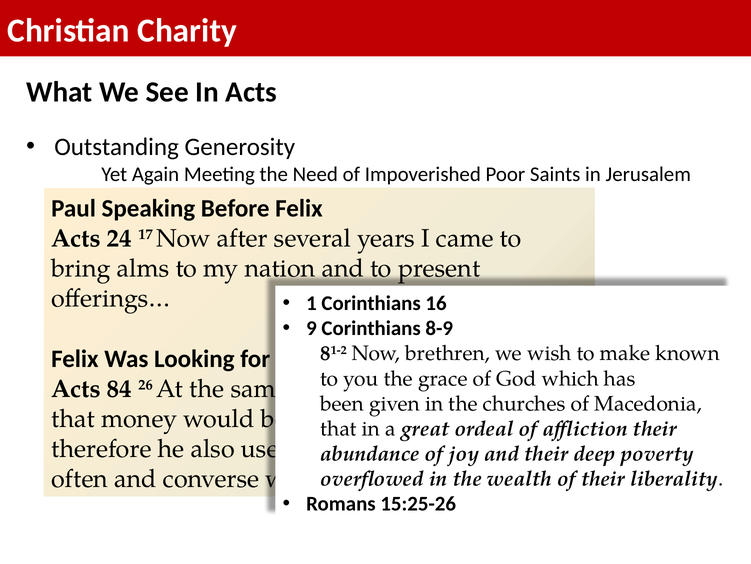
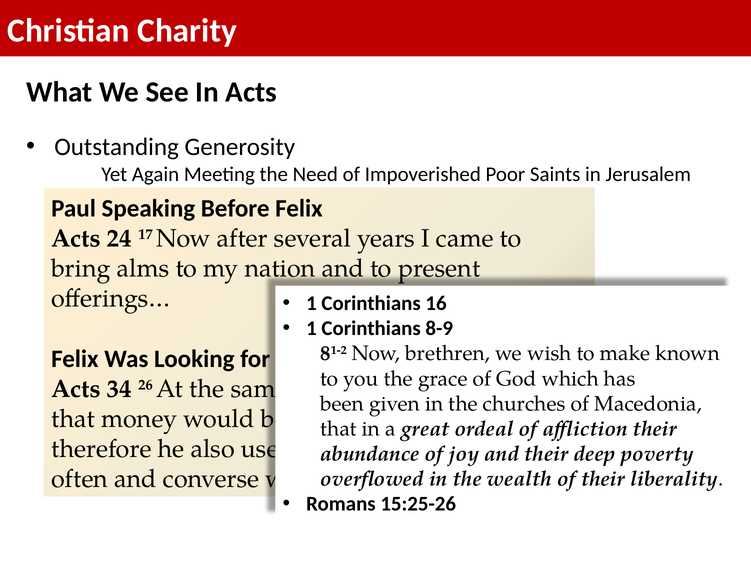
9: 9 -> 1 (312, 328)
84: 84 -> 34 (119, 388)
